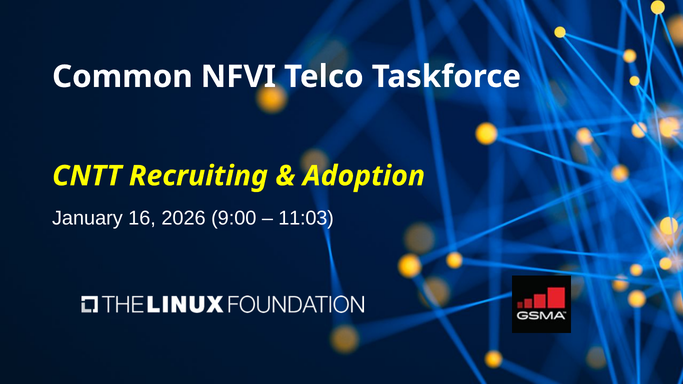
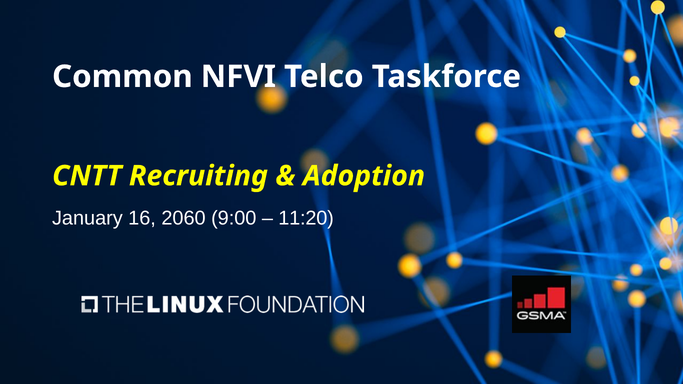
2026: 2026 -> 2060 (184, 218)
11:03: 11:03 -> 11:20 (306, 218)
